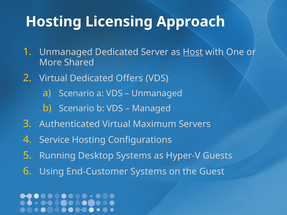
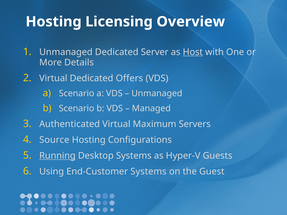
Approach: Approach -> Overview (191, 22)
Shared: Shared -> Details (79, 63)
Service: Service -> Source (54, 140)
Running underline: none -> present (57, 156)
